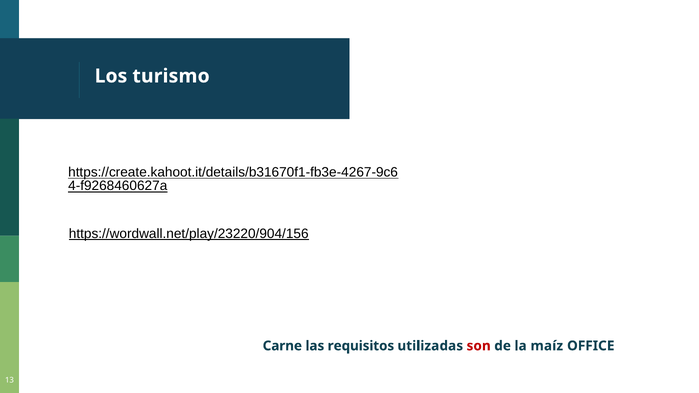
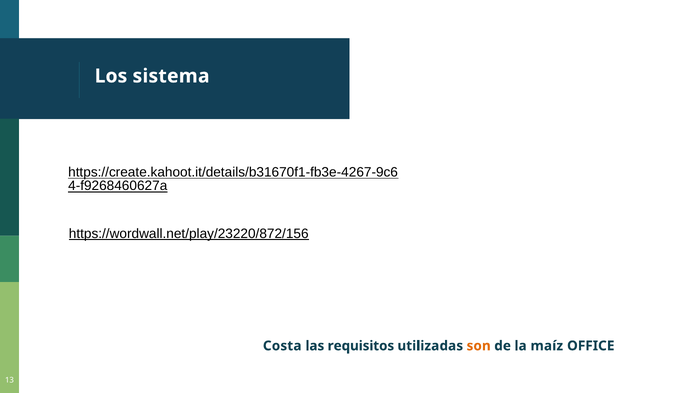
turismo: turismo -> sistema (171, 76)
https://wordwall.net/play/23220/904/156: https://wordwall.net/play/23220/904/156 -> https://wordwall.net/play/23220/872/156 (189, 234)
Carne: Carne -> Costa (282, 346)
son colour: red -> orange (479, 346)
